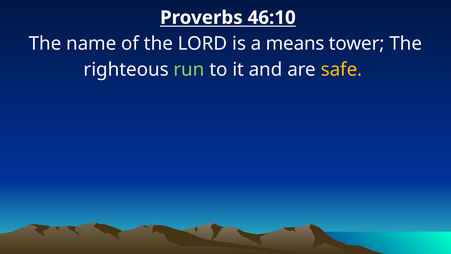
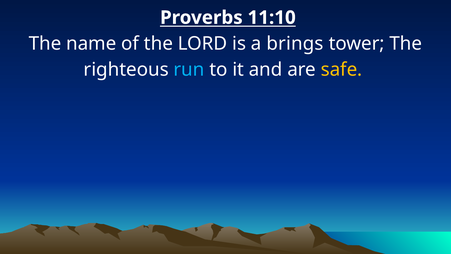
46:10: 46:10 -> 11:10 (272, 18)
means: means -> brings (295, 44)
run colour: light green -> light blue (189, 69)
